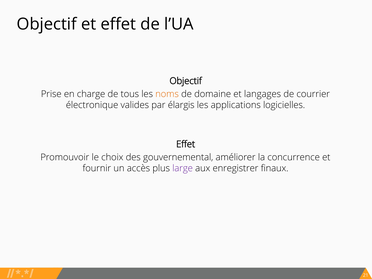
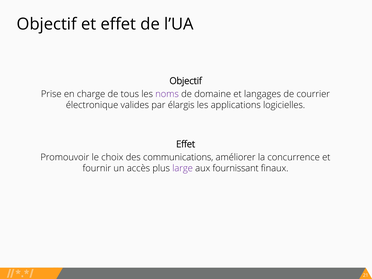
noms colour: orange -> purple (167, 94)
gouvernemental: gouvernemental -> communications (178, 157)
enregistrer: enregistrer -> fournissant (236, 168)
